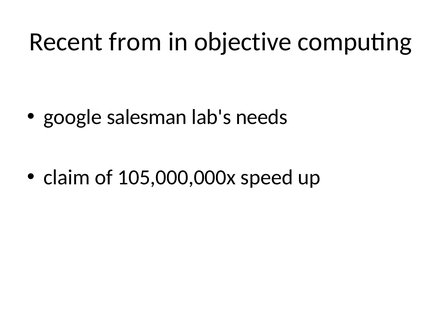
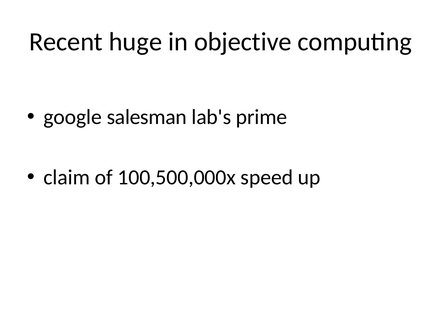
from: from -> huge (135, 42)
needs: needs -> prime (262, 117)
105,000,000x: 105,000,000x -> 100,500,000x (177, 178)
